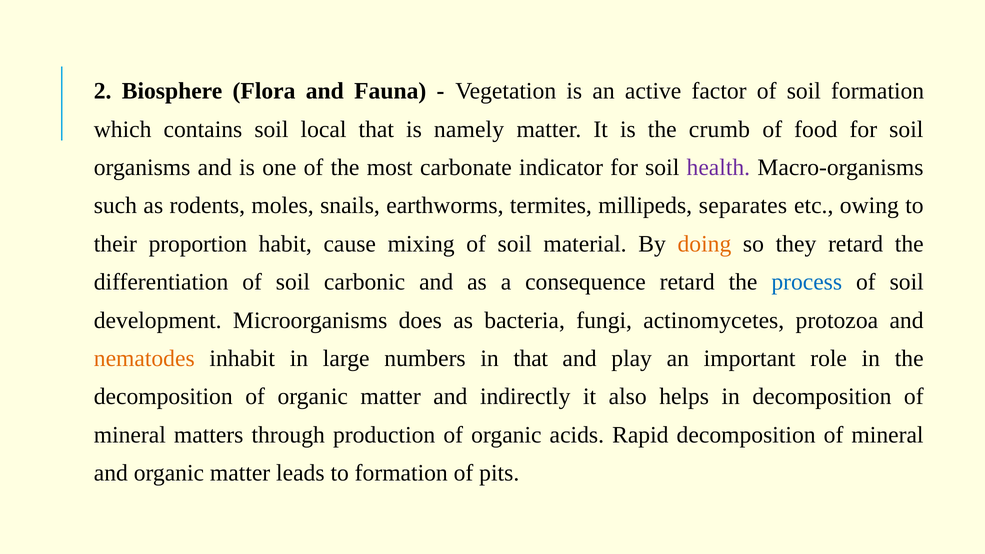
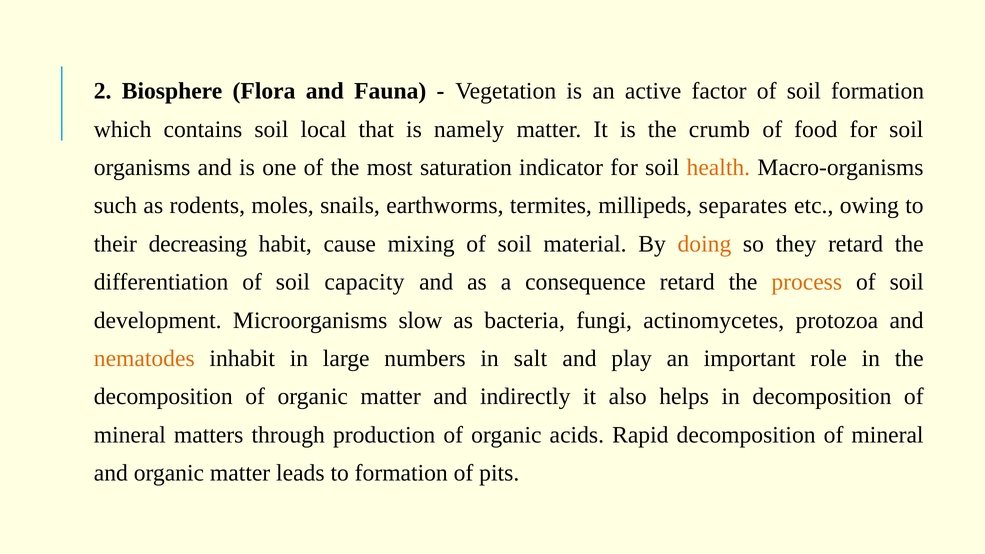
carbonate: carbonate -> saturation (466, 168)
health colour: purple -> orange (718, 168)
proportion: proportion -> decreasing (198, 244)
carbonic: carbonic -> capacity (364, 282)
process colour: blue -> orange (807, 282)
does: does -> slow (420, 320)
in that: that -> salt (530, 358)
